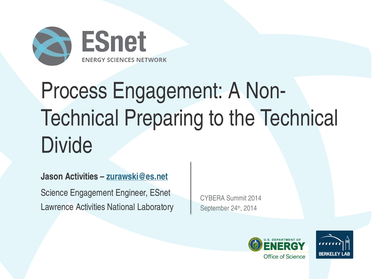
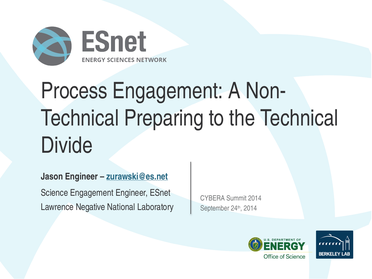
Jason Activities: Activities -> Engineer (81, 177)
Lawrence Activities: Activities -> Negative (90, 207)
